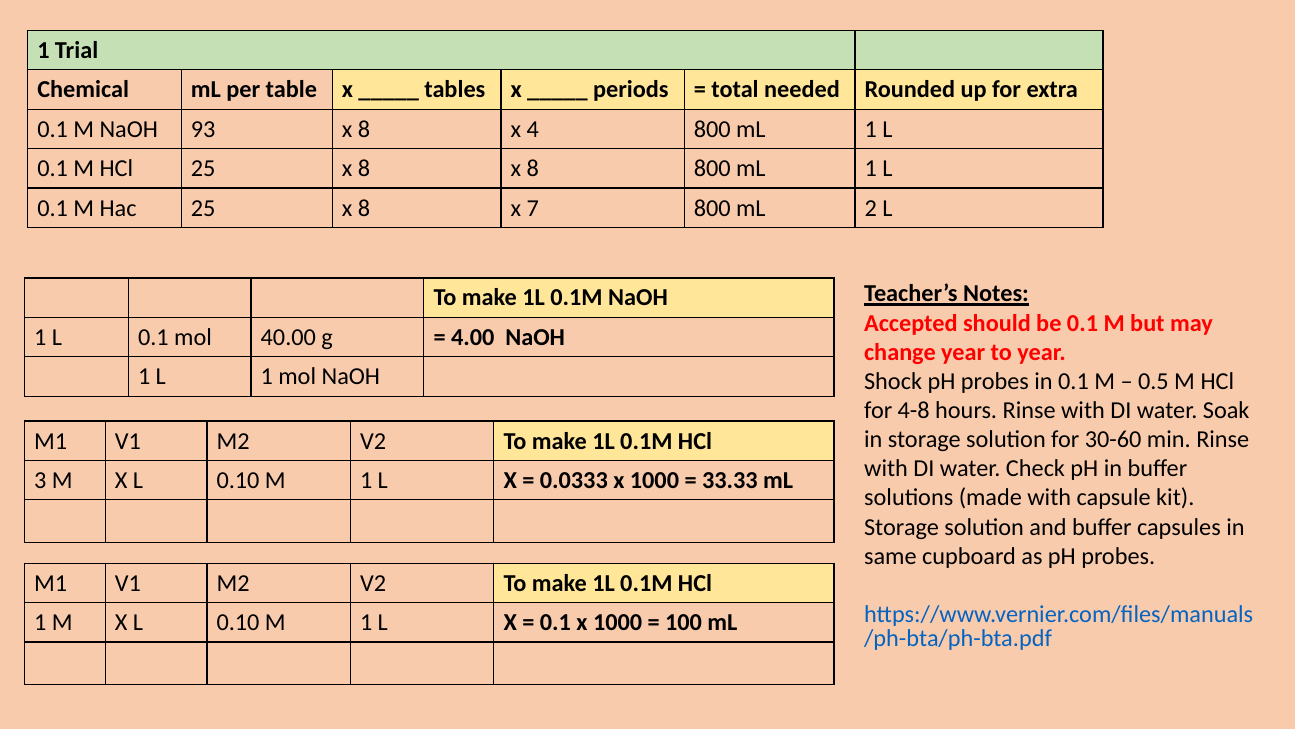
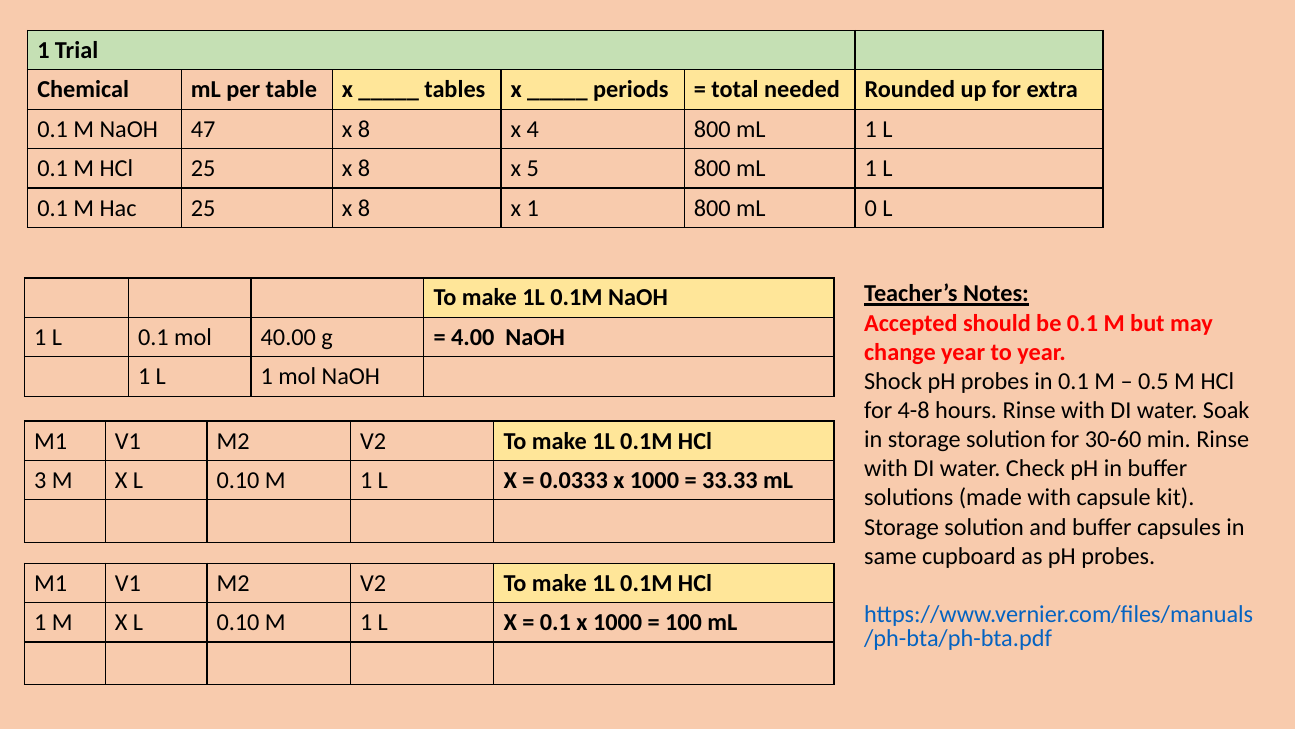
93: 93 -> 47 (203, 129)
8 x 8: 8 -> 5 (533, 168)
x 7: 7 -> 1 (533, 208)
2: 2 -> 0 (871, 208)
